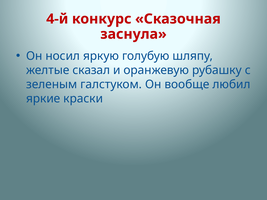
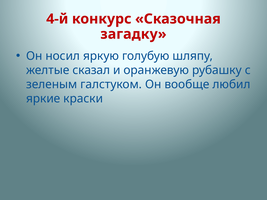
заснула: заснула -> загадку (133, 34)
